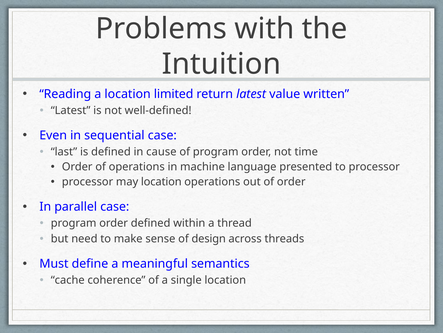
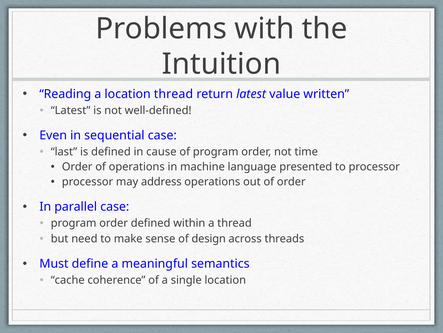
location limited: limited -> thread (173, 94)
may location: location -> address (161, 182)
